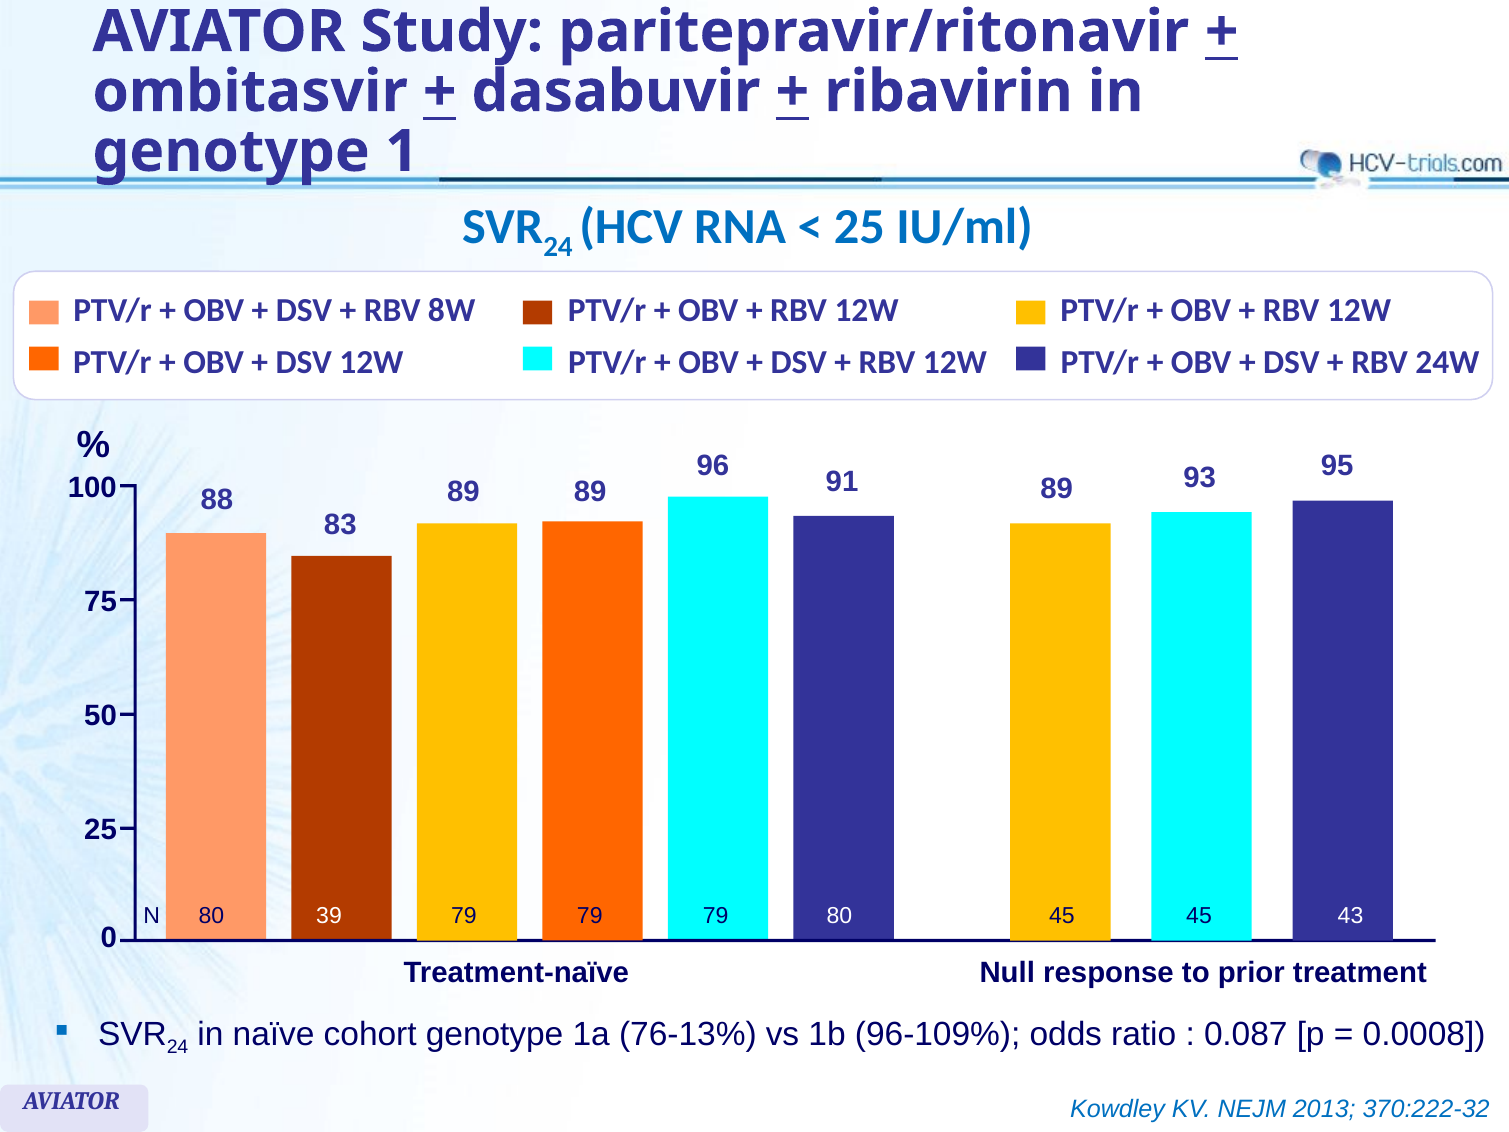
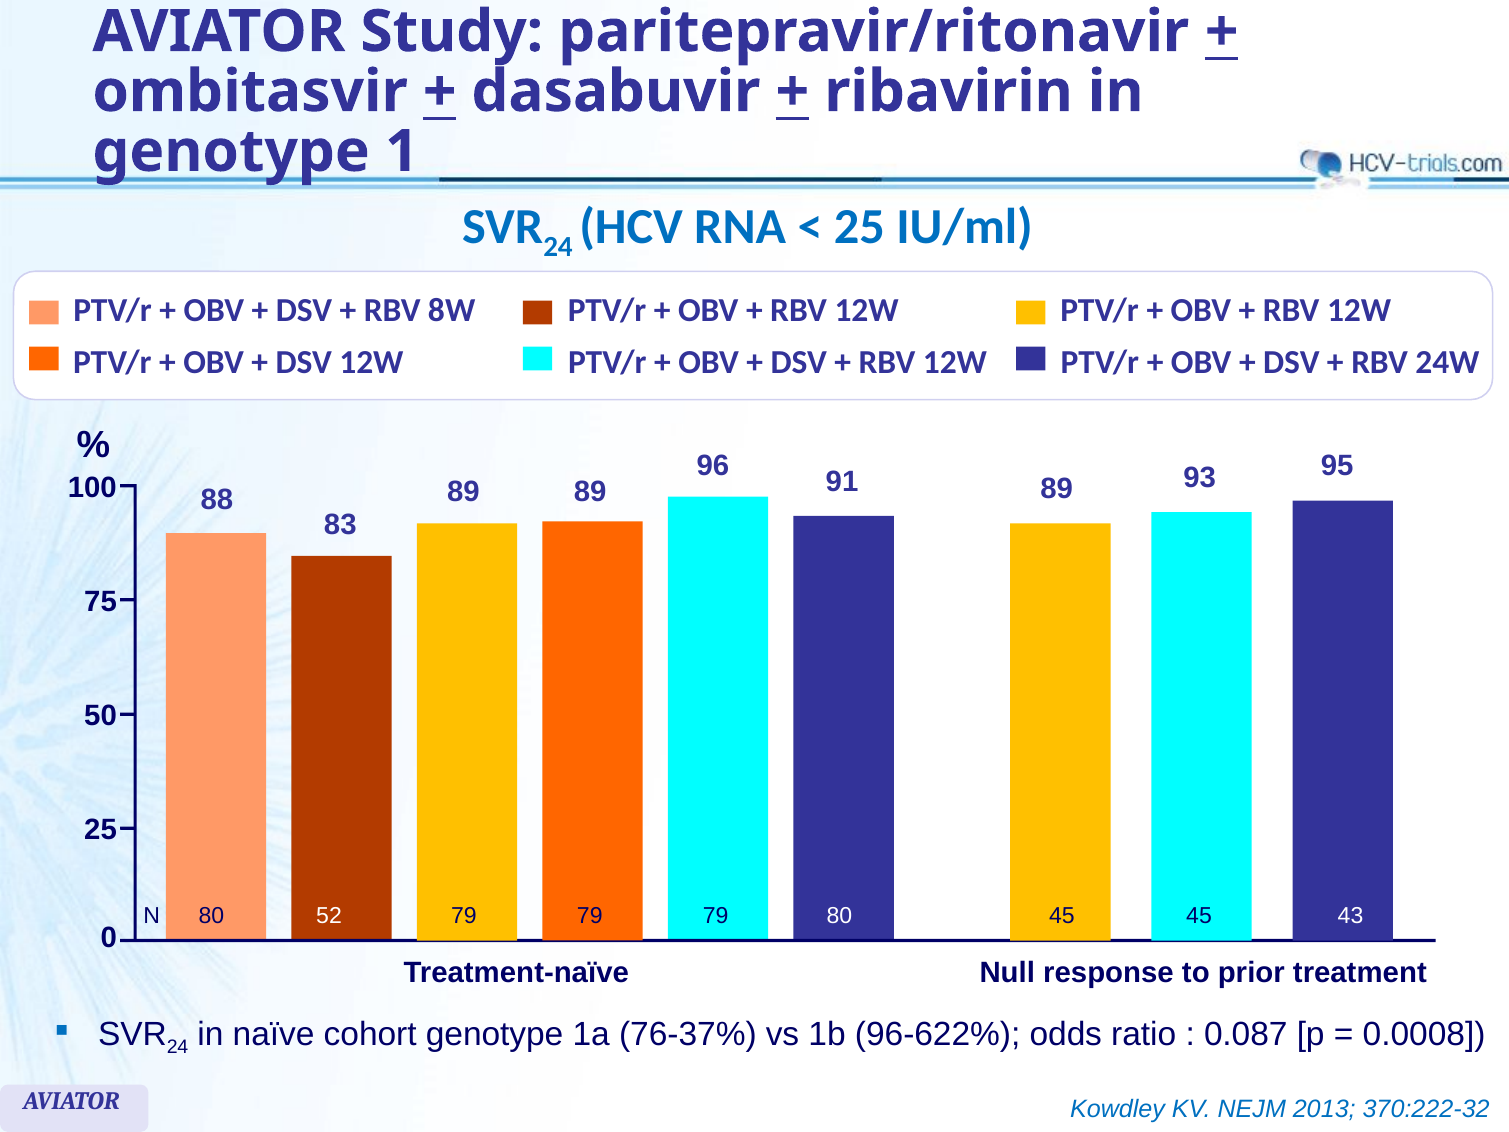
39: 39 -> 52 (329, 916)
76-13%: 76-13% -> 76-37% (688, 1034)
96-109%: 96-109% -> 96-622% (938, 1034)
